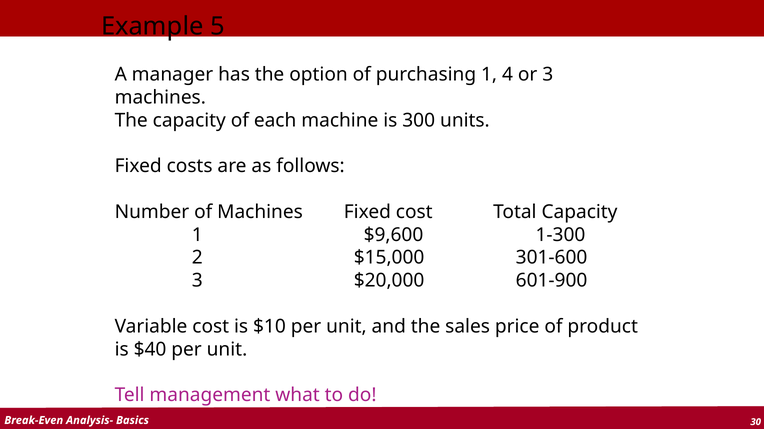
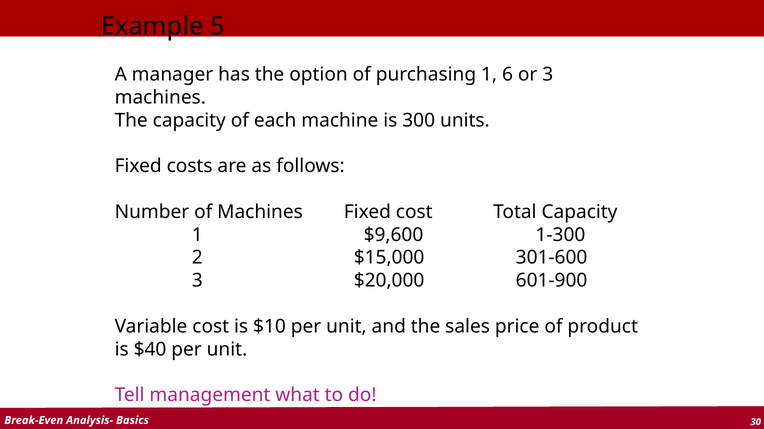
4: 4 -> 6 (508, 75)
